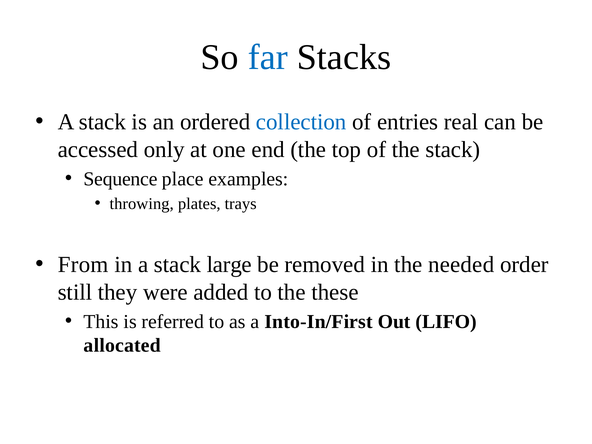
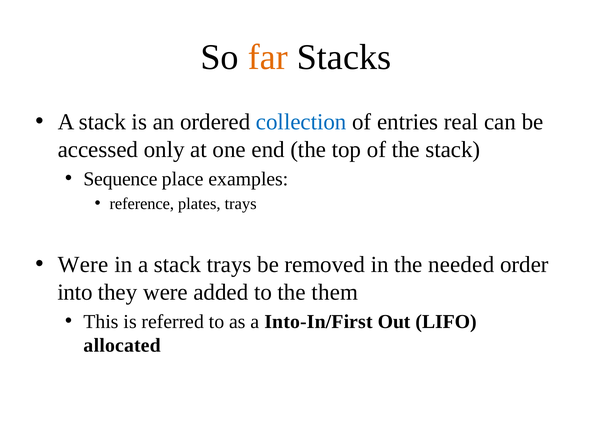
far colour: blue -> orange (268, 57)
throwing: throwing -> reference (142, 204)
From: From -> Were (83, 265)
stack large: large -> trays (229, 265)
still: still -> into (75, 292)
these: these -> them (335, 292)
